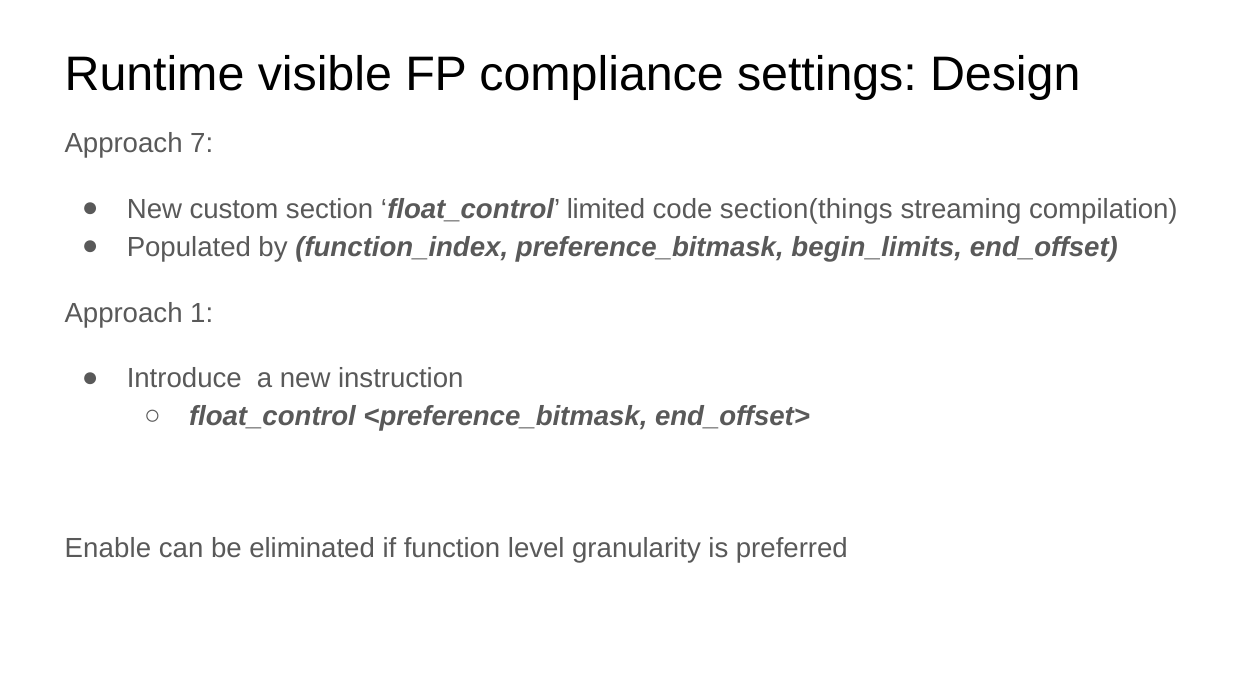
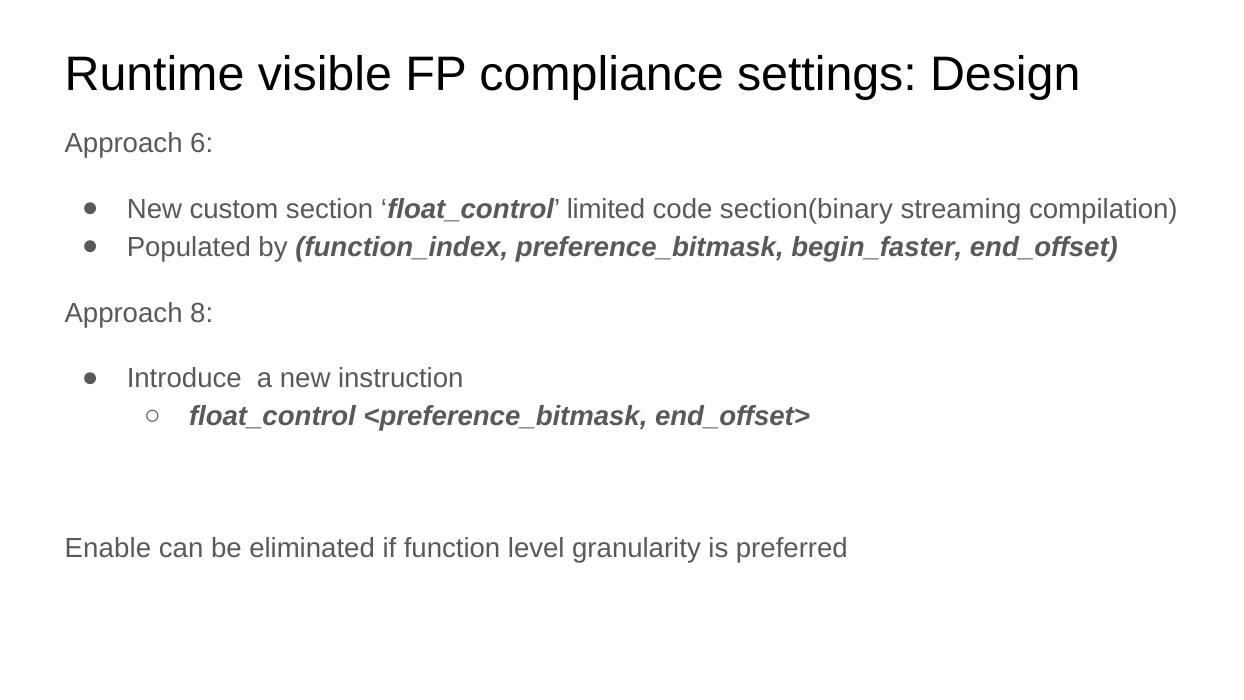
7: 7 -> 6 (202, 143)
section(things: section(things -> section(binary (806, 209)
begin_limits: begin_limits -> begin_faster (877, 247)
1: 1 -> 8 (202, 313)
